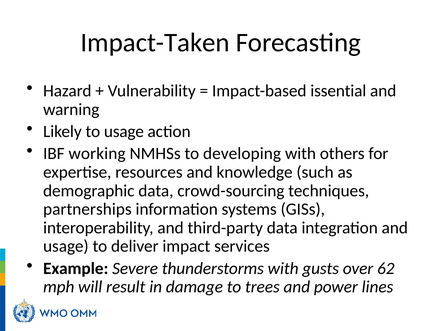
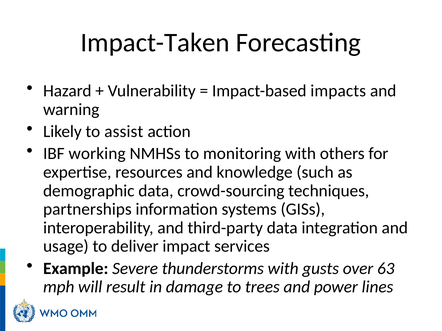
issential: issential -> impacts (338, 91)
to usage: usage -> assist (124, 132)
developing: developing -> monitoring (242, 154)
62: 62 -> 63 (386, 269)
